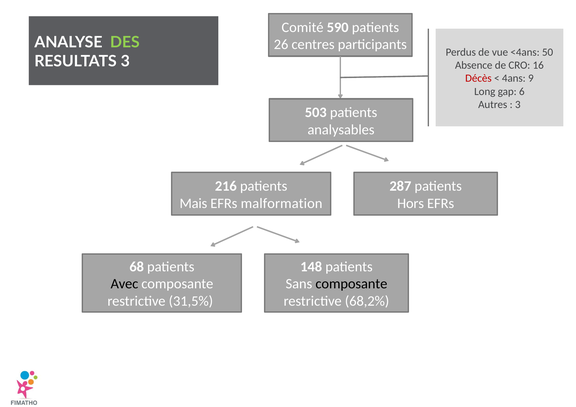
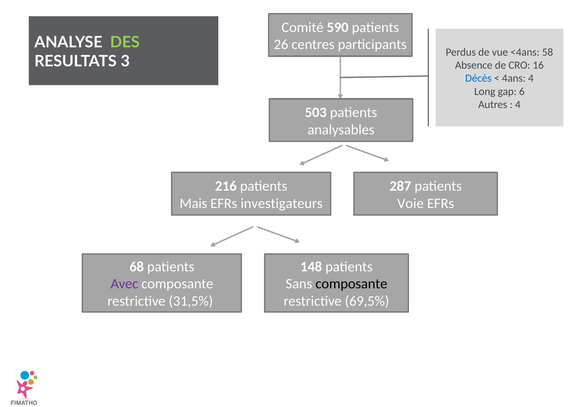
50: 50 -> 58 (548, 52)
Décès colour: red -> blue (478, 78)
4ans 9: 9 -> 4 (531, 78)
3: 3 -> 4 (518, 105)
malformation: malformation -> investigateurs (282, 204)
Hors: Hors -> Voie (410, 204)
Avec colour: black -> purple (124, 284)
68,2%: 68,2% -> 69,5% (367, 301)
